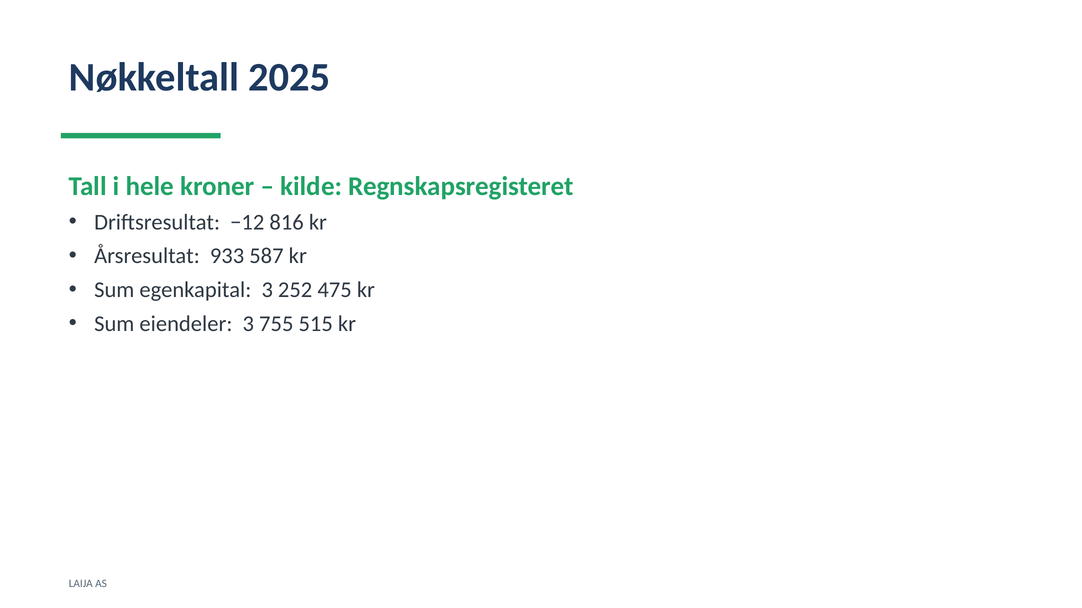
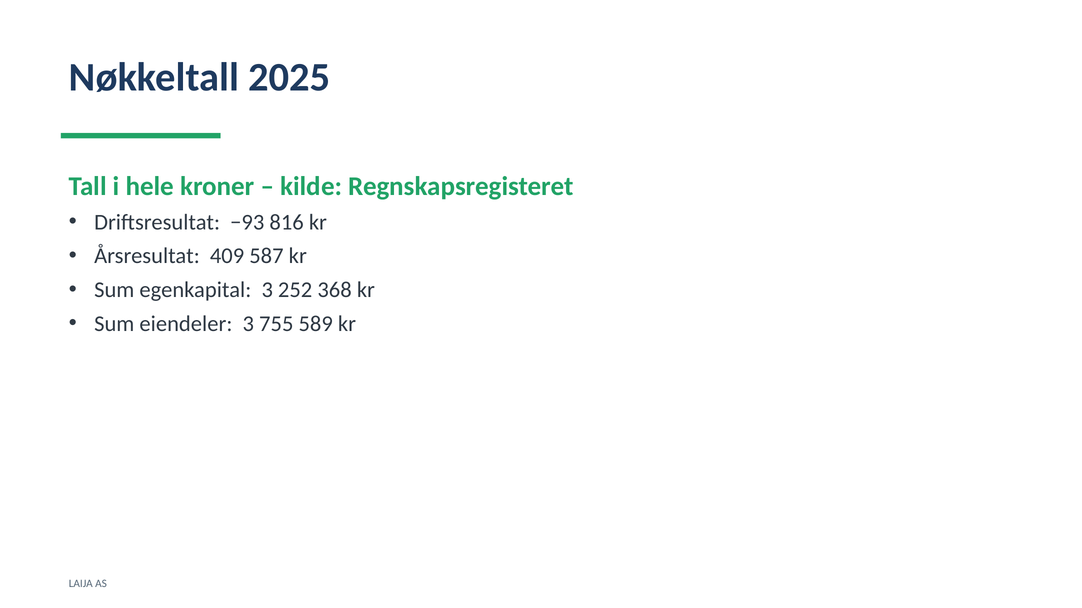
−12: −12 -> −93 (247, 222)
933: 933 -> 409 (227, 256)
475: 475 -> 368 (335, 290)
515: 515 -> 589 (316, 324)
